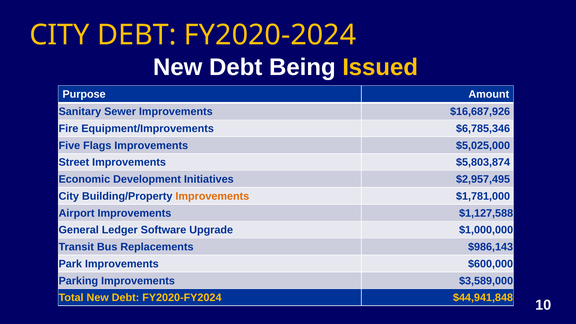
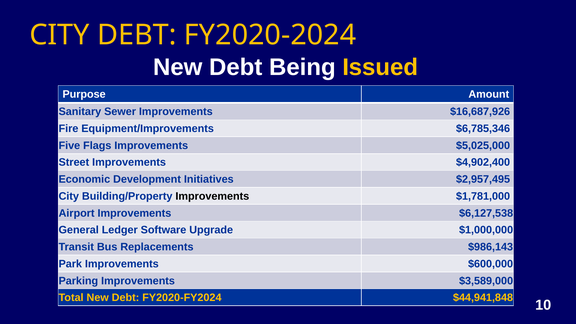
$5,803,874: $5,803,874 -> $4,902,400 (483, 162)
Improvements colour: orange -> black (212, 196)
$1,127,588: $1,127,588 -> $6,127,538 (486, 213)
